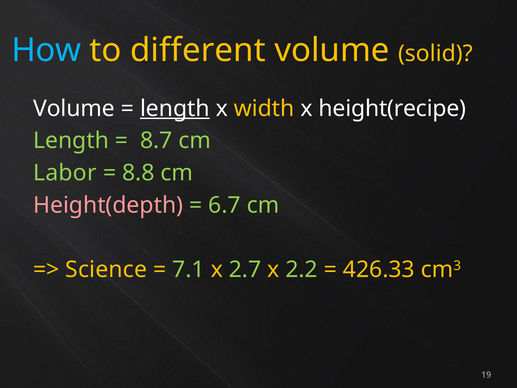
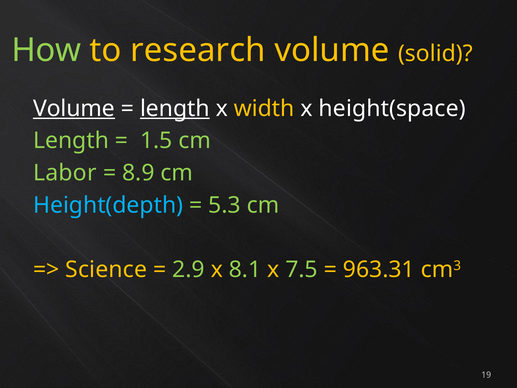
How colour: light blue -> light green (46, 50)
different: different -> research (198, 50)
Volume underline: none -> present (74, 108)
height(recipe: height(recipe -> height(space (392, 108)
8.7: 8.7 -> 1.5 (156, 141)
8.8: 8.8 -> 8.9 (138, 173)
Height(depth colour: pink -> light blue (108, 205)
6.7: 6.7 -> 5.3 (224, 205)
7.1: 7.1 -> 2.9 (189, 269)
2.7: 2.7 -> 8.1 (245, 269)
2.2: 2.2 -> 7.5 (302, 269)
426.33: 426.33 -> 963.31 (379, 269)
